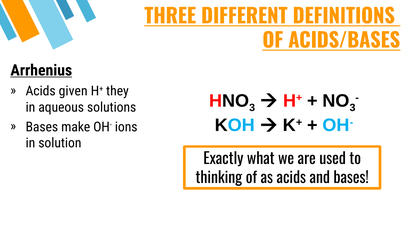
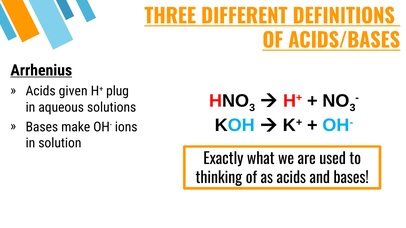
they: they -> plug (118, 91)
